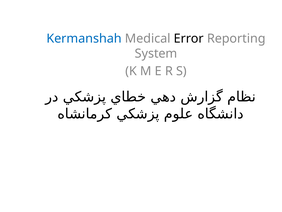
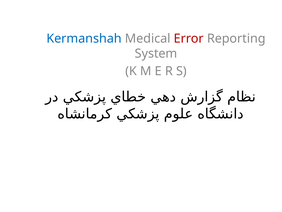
Error colour: black -> red (189, 38)
